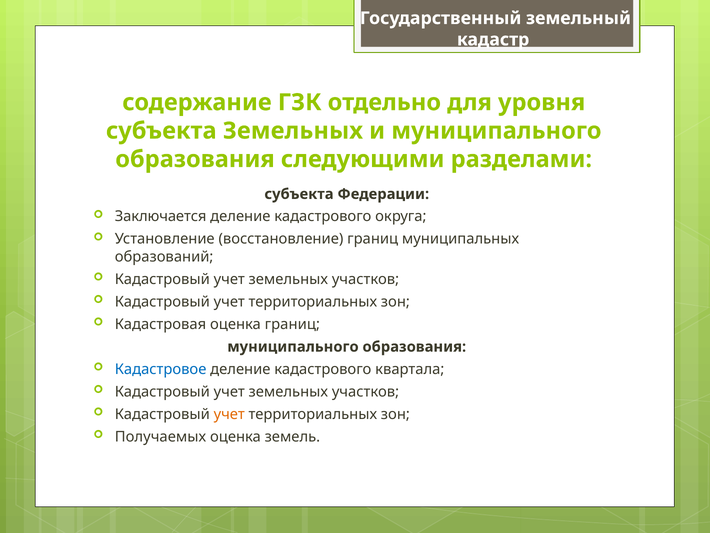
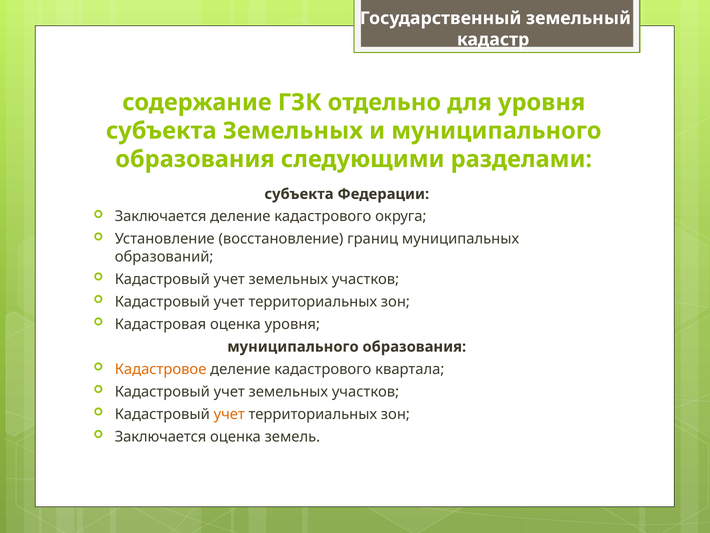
оценка границ: границ -> уровня (292, 324)
Кадастровое colour: blue -> orange (161, 369)
Получаемых: Получаемых -> Заключается (161, 436)
